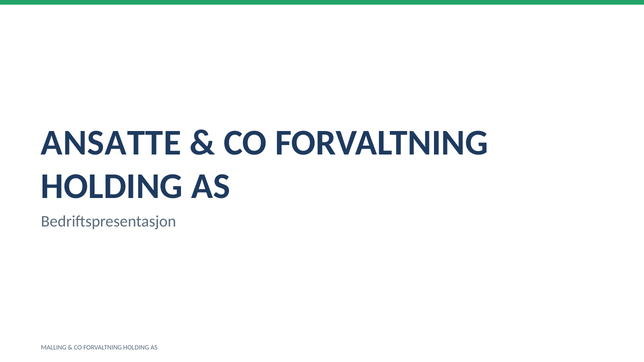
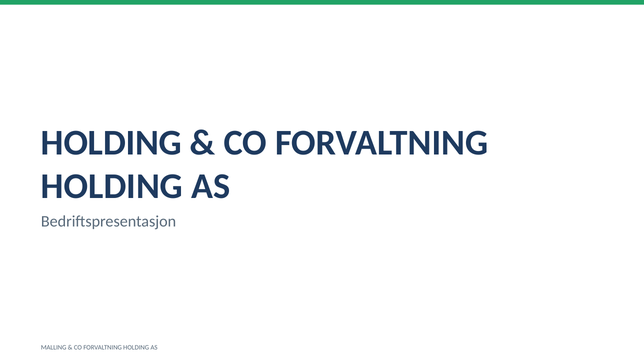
ANSATTE: ANSATTE -> HOLDING (111, 143)
